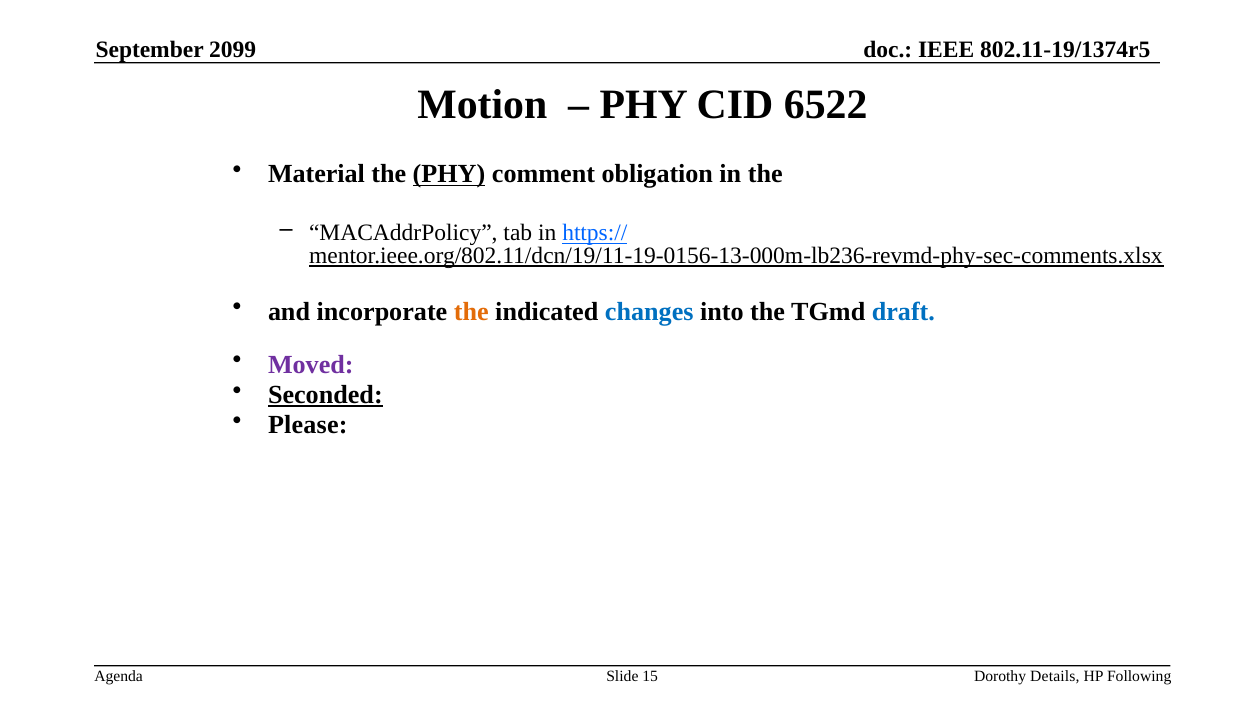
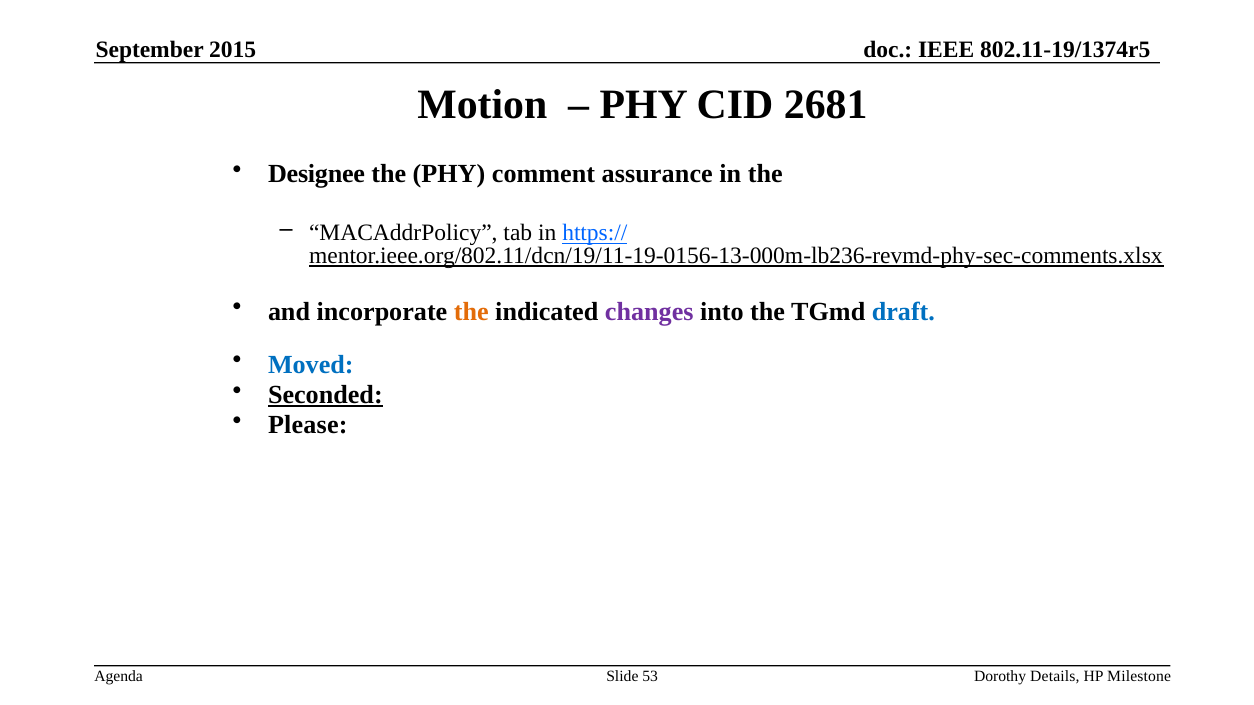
2099: 2099 -> 2015 (233, 50)
6522: 6522 -> 2681 (826, 105)
Material: Material -> Designee (317, 174)
PHY underline: present -> none (449, 174)
obligation: obligation -> assurance (657, 174)
changes colour: blue -> purple (649, 312)
Moved colour: purple -> blue (311, 365)
15: 15 -> 53 (650, 677)
Following: Following -> Milestone (1139, 677)
